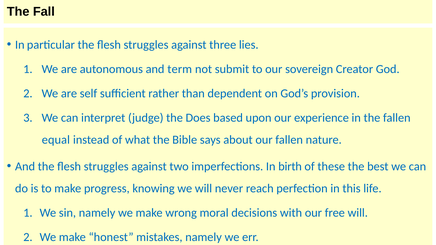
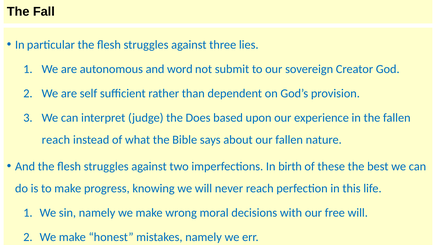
term: term -> word (180, 69)
equal: equal -> reach (56, 140)
